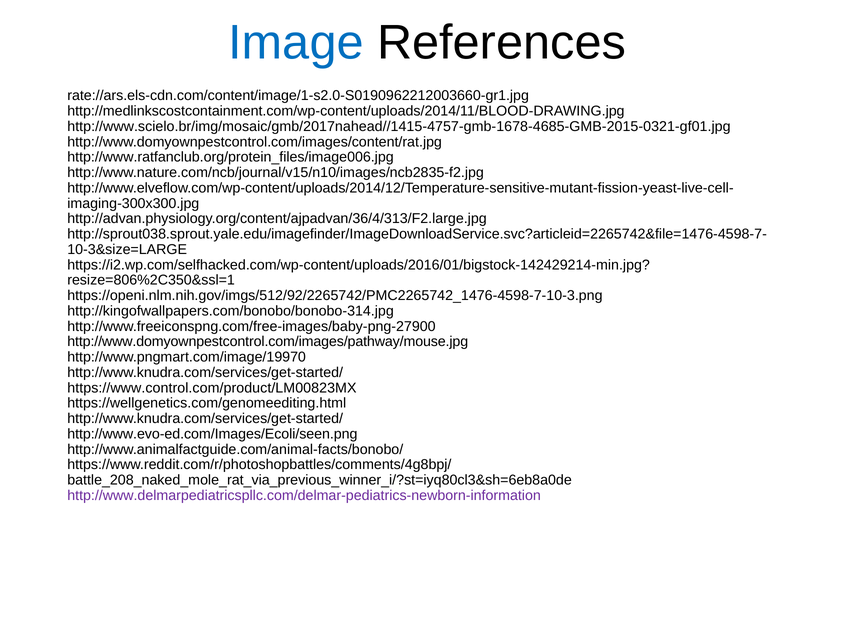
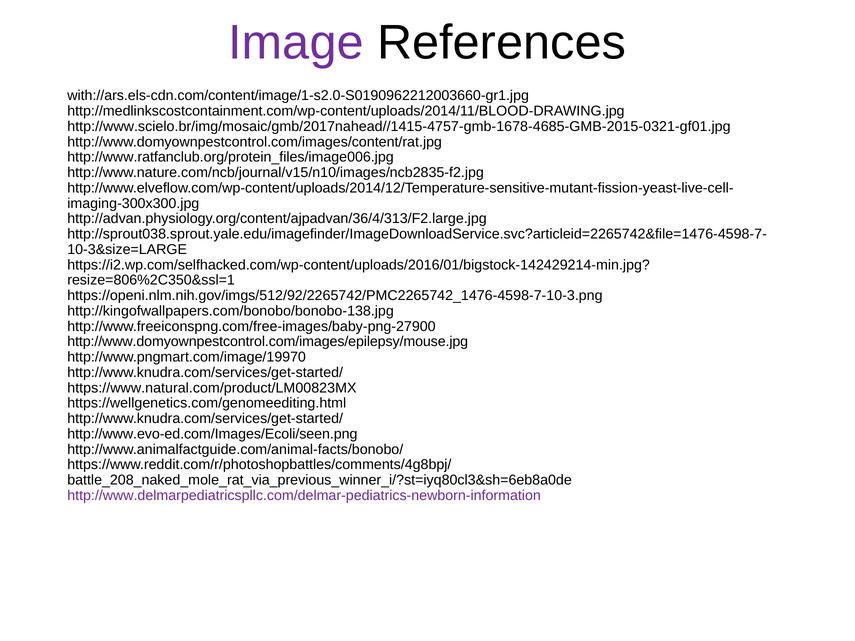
Image colour: blue -> purple (296, 43)
rate://ars.els-cdn.com/content/image/1-s2.0-S0190962212003660-gr1.jpg: rate://ars.els-cdn.com/content/image/1-s2.0-S0190962212003660-gr1.jpg -> with://ars.els-cdn.com/content/image/1-s2.0-S0190962212003660-gr1.jpg (298, 96)
http://kingofwallpapers.com/bonobo/bonobo-314.jpg: http://kingofwallpapers.com/bonobo/bonobo-314.jpg -> http://kingofwallpapers.com/bonobo/bonobo-138.jpg (231, 311)
http://www.domyownpestcontrol.com/images/pathway/mouse.jpg: http://www.domyownpestcontrol.com/images/pathway/mouse.jpg -> http://www.domyownpestcontrol.com/images/epilepsy/mouse.jpg (268, 342)
https://www.control.com/product/LM00823MX: https://www.control.com/product/LM00823MX -> https://www.natural.com/product/LM00823MX (212, 388)
